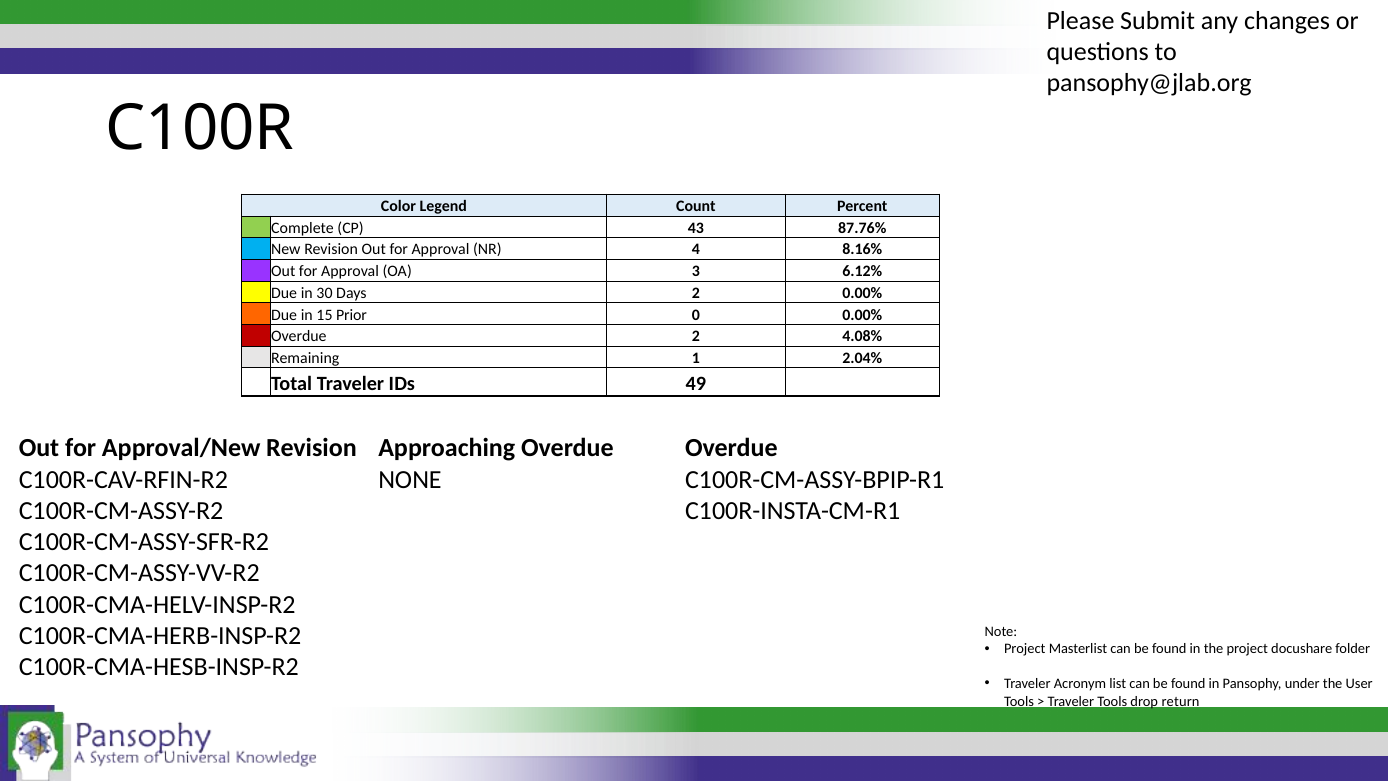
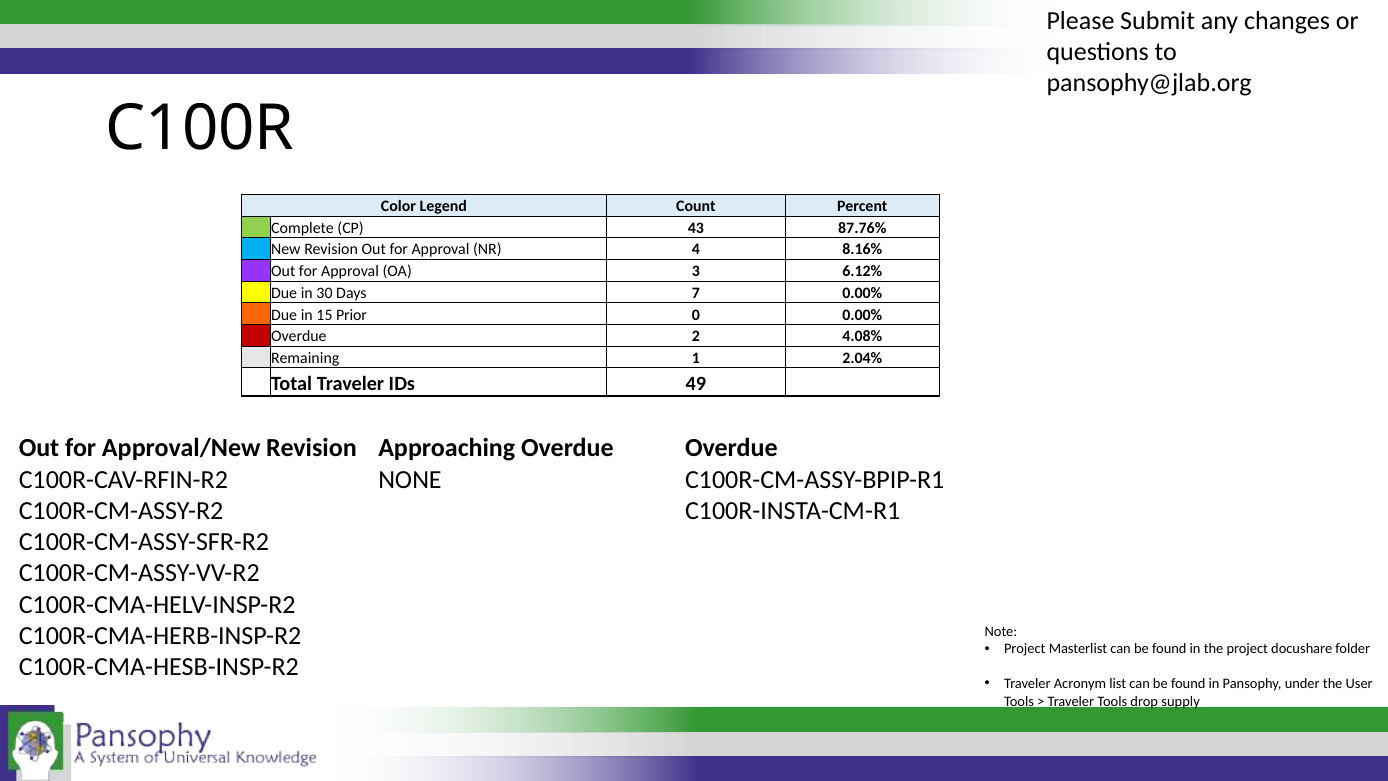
Days 2: 2 -> 7 (696, 293)
return: return -> supply (1181, 701)
